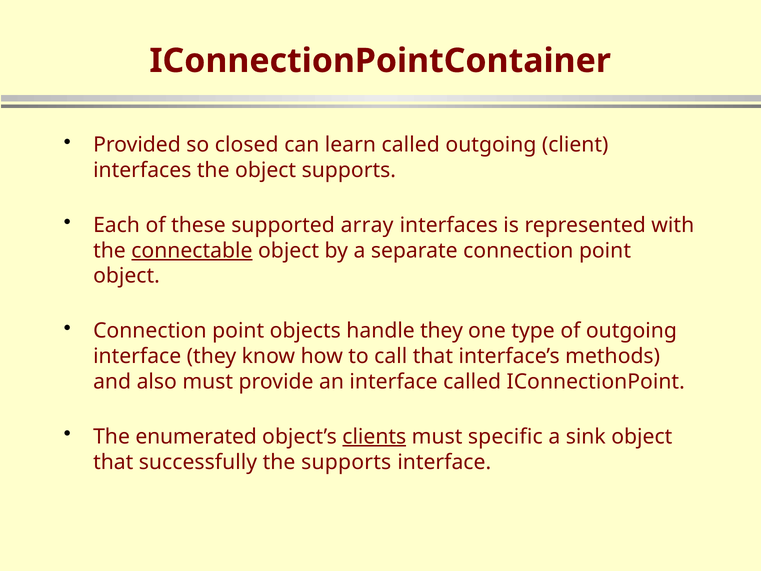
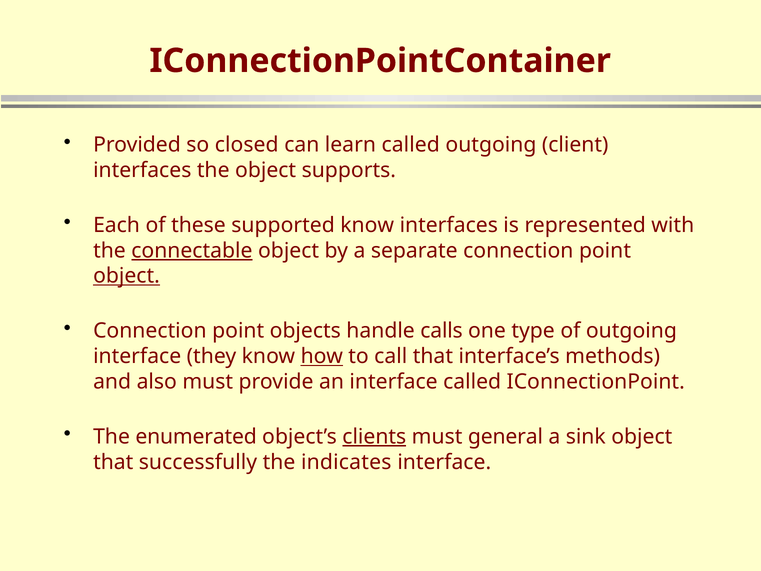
supported array: array -> know (367, 225)
object underline: none -> present (126, 276)
handle they: they -> calls (442, 331)
how underline: none -> present (322, 356)
specific: specific -> general (505, 436)
the supports: supports -> indicates (346, 462)
